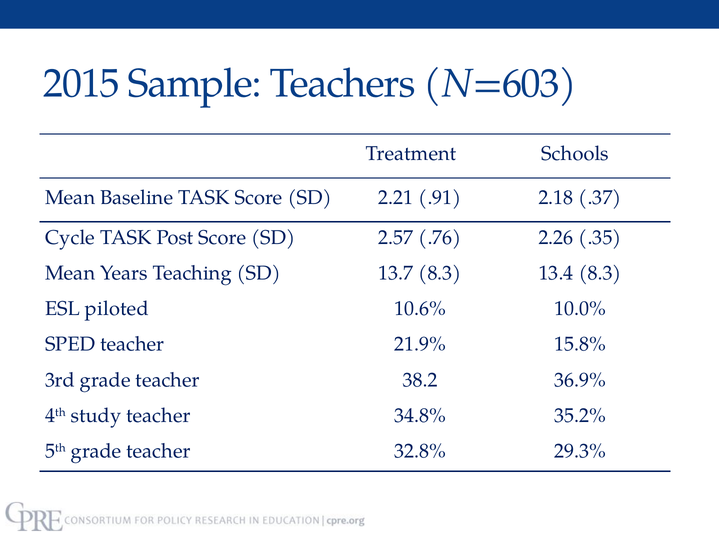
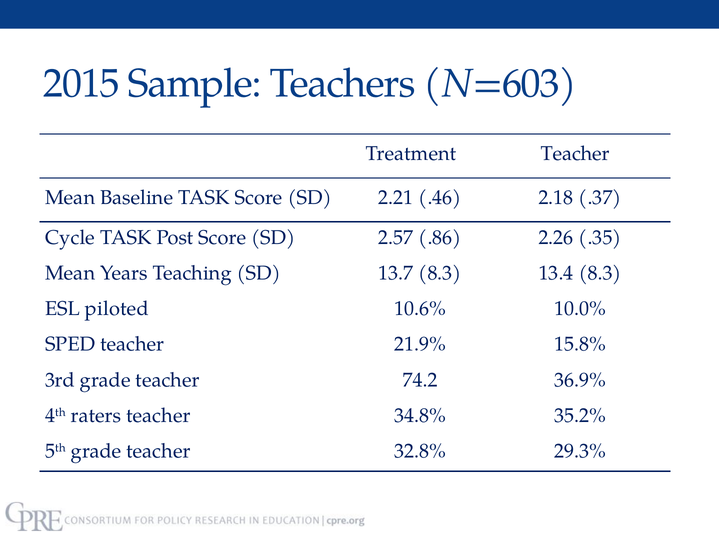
Treatment Schools: Schools -> Teacher (575, 154)
.91: .91 -> .46 (440, 198)
.76: .76 -> .86 (440, 238)
38.2: 38.2 -> 74.2 (420, 380)
study: study -> raters (96, 416)
